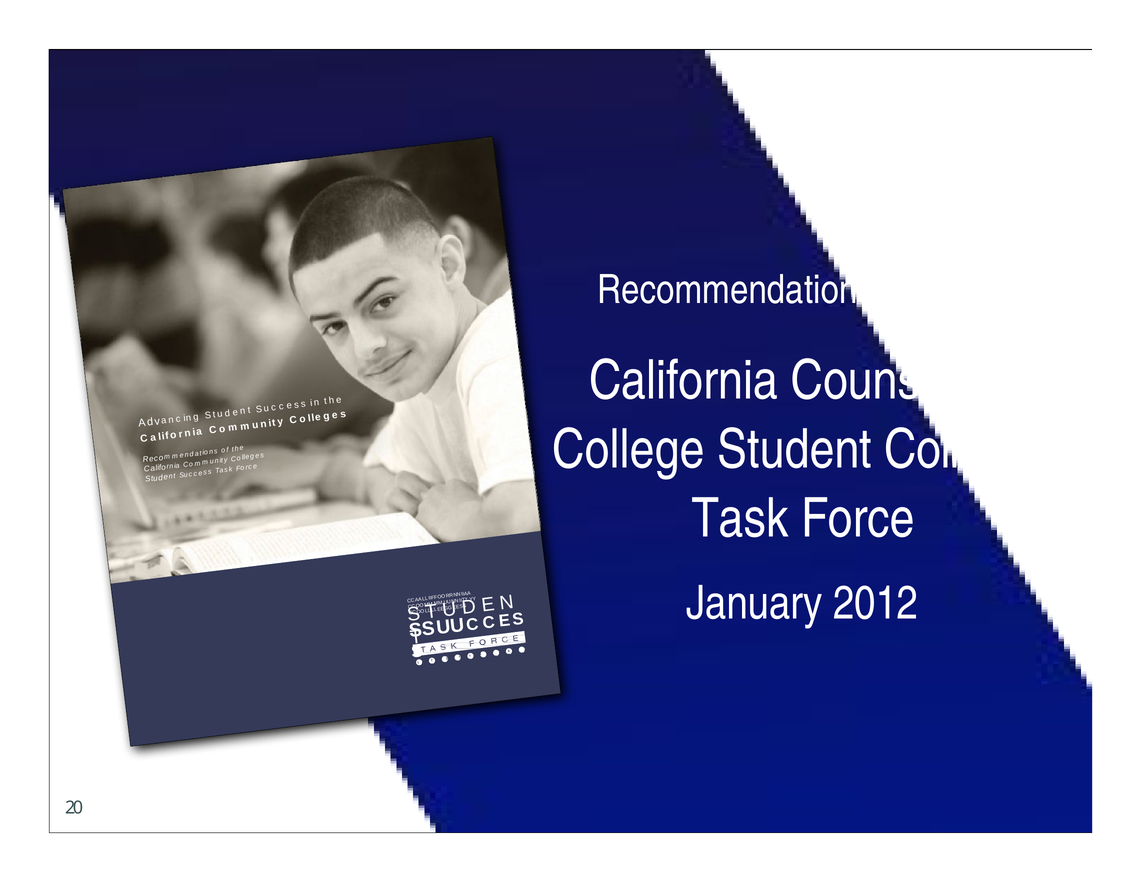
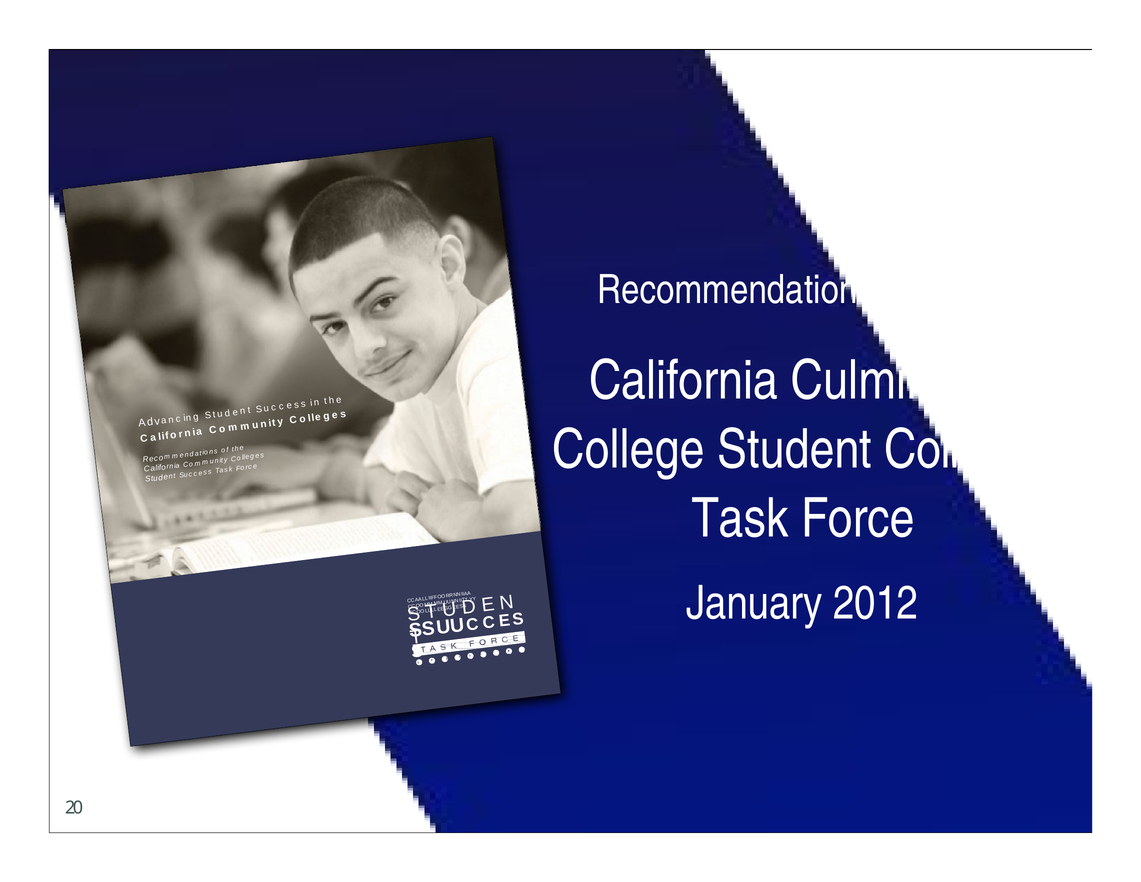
Counselors: Counselors -> Culminates (904, 380)
